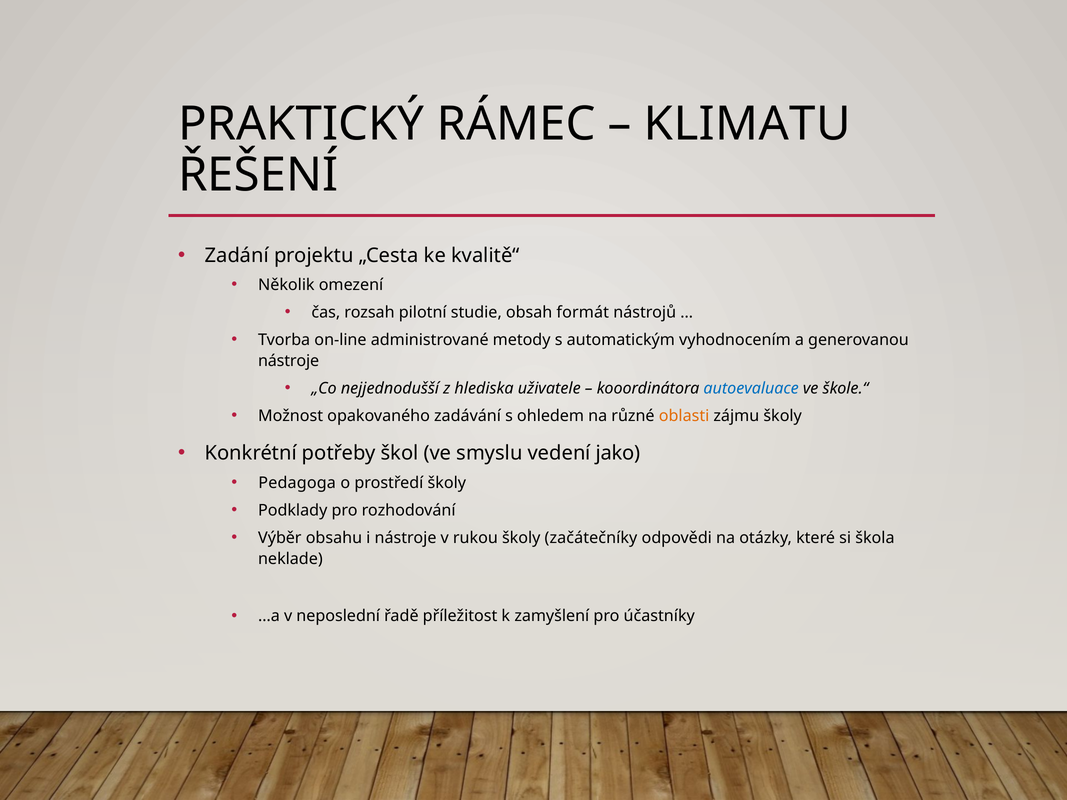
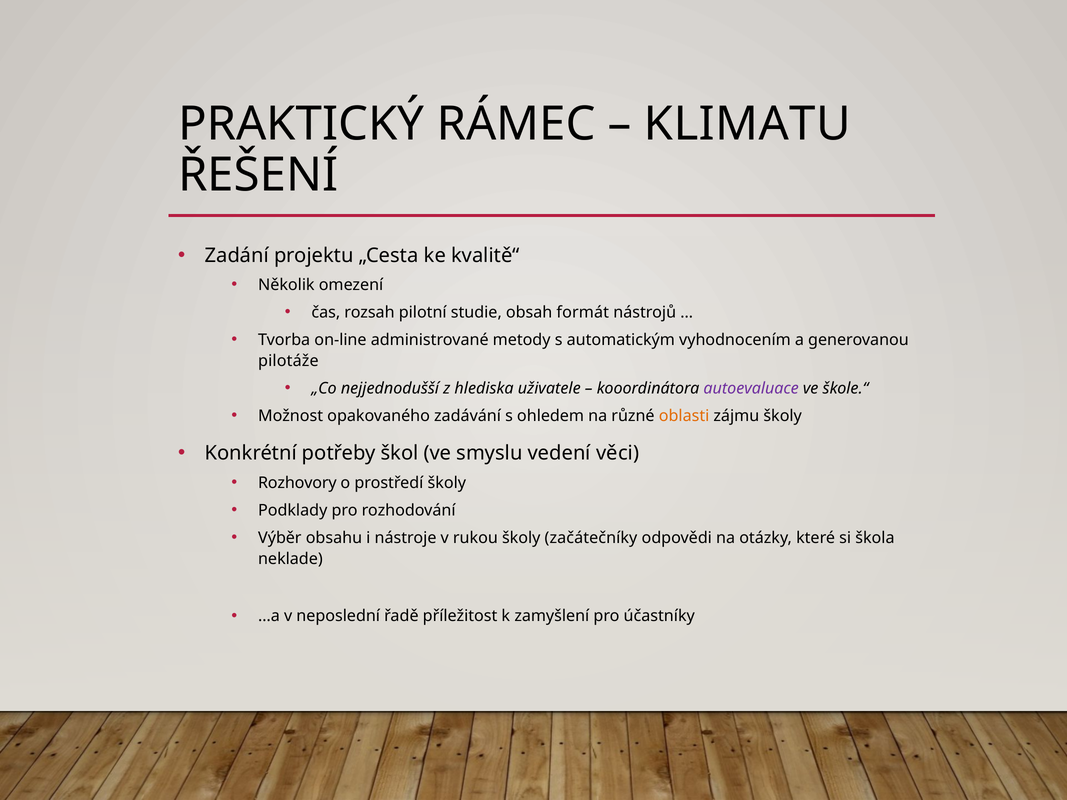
nástroje: nástroje -> pilotáže (288, 361)
autoevaluace colour: blue -> purple (751, 388)
jako: jako -> věci (618, 453)
Pedagoga: Pedagoga -> Rozhovory (297, 483)
